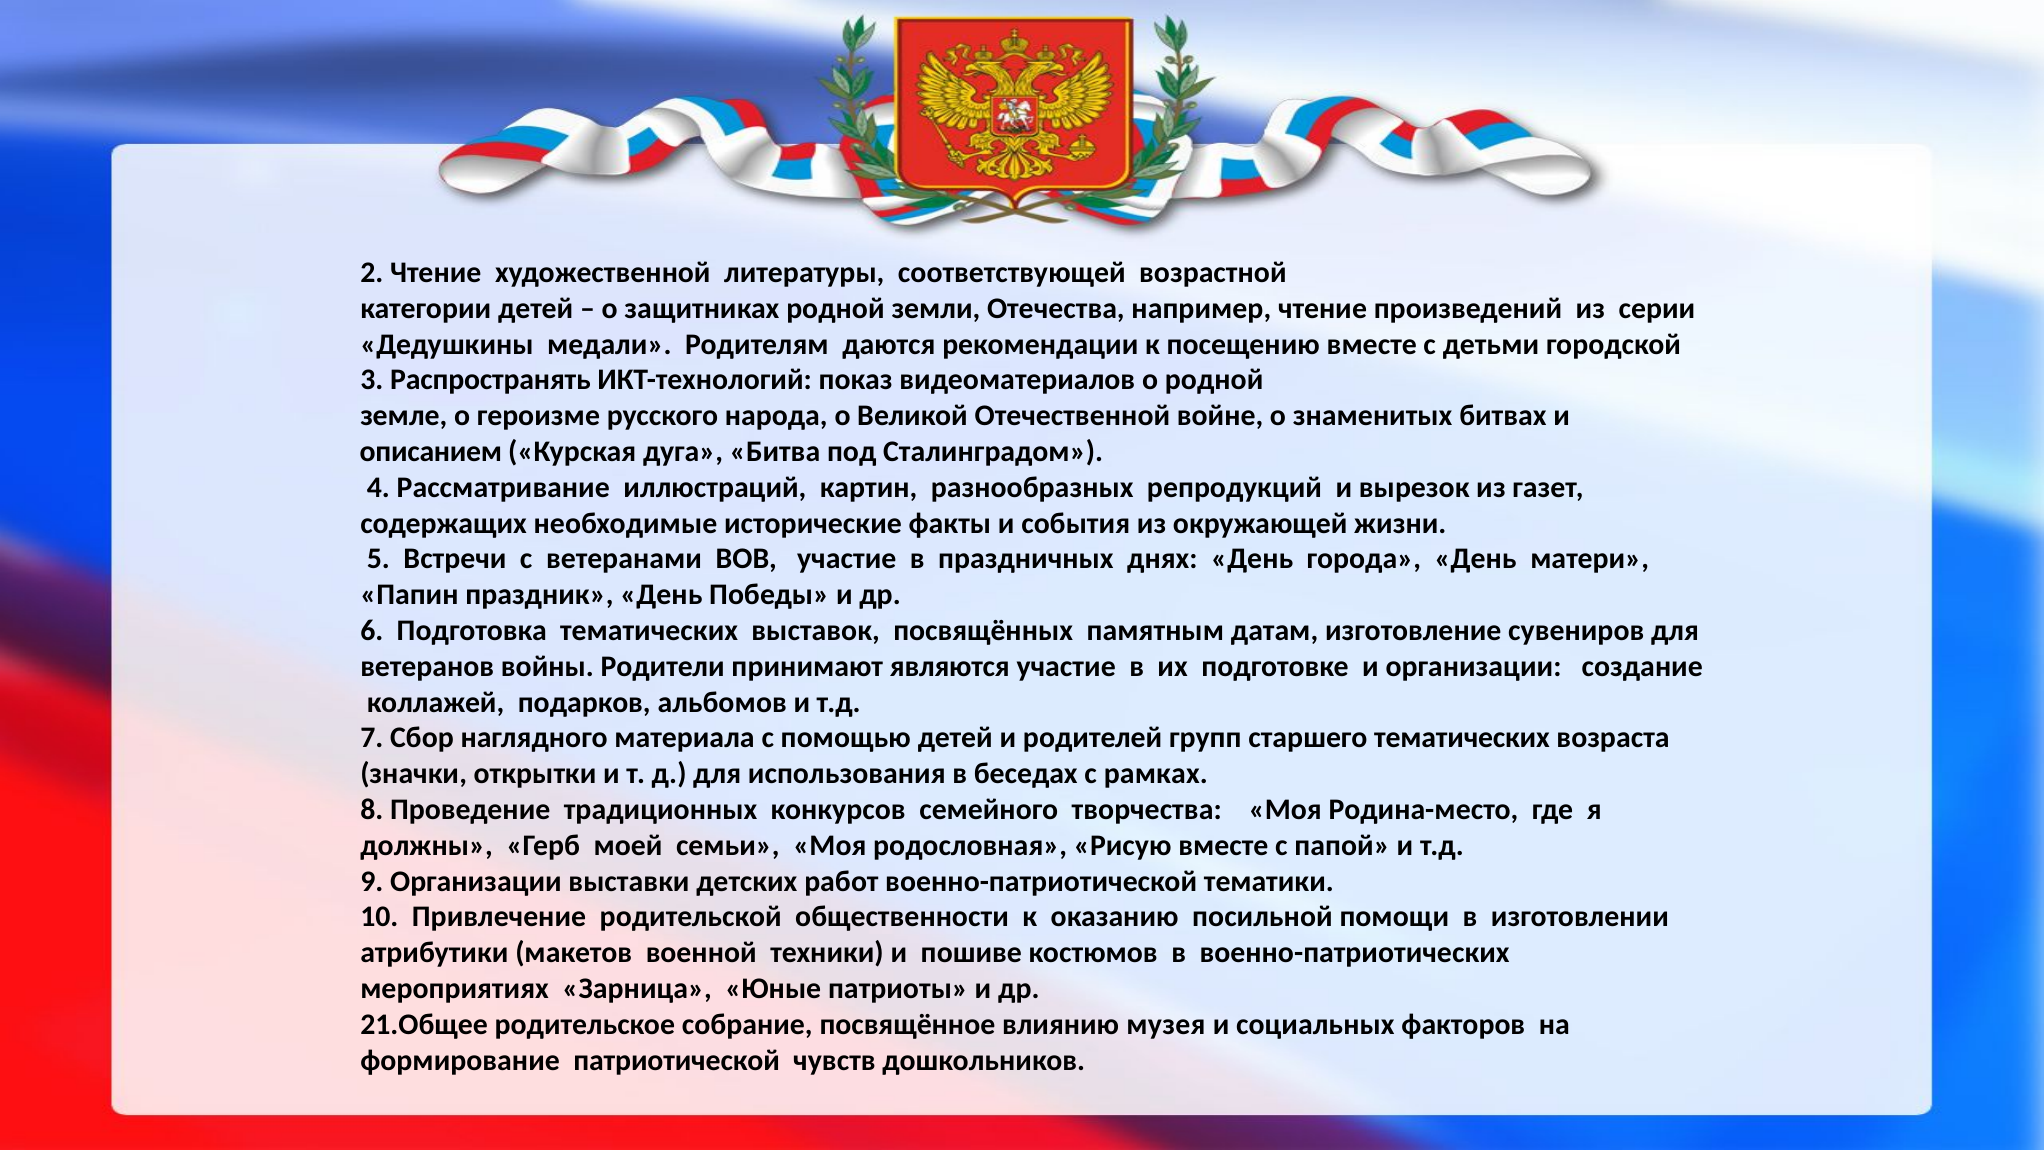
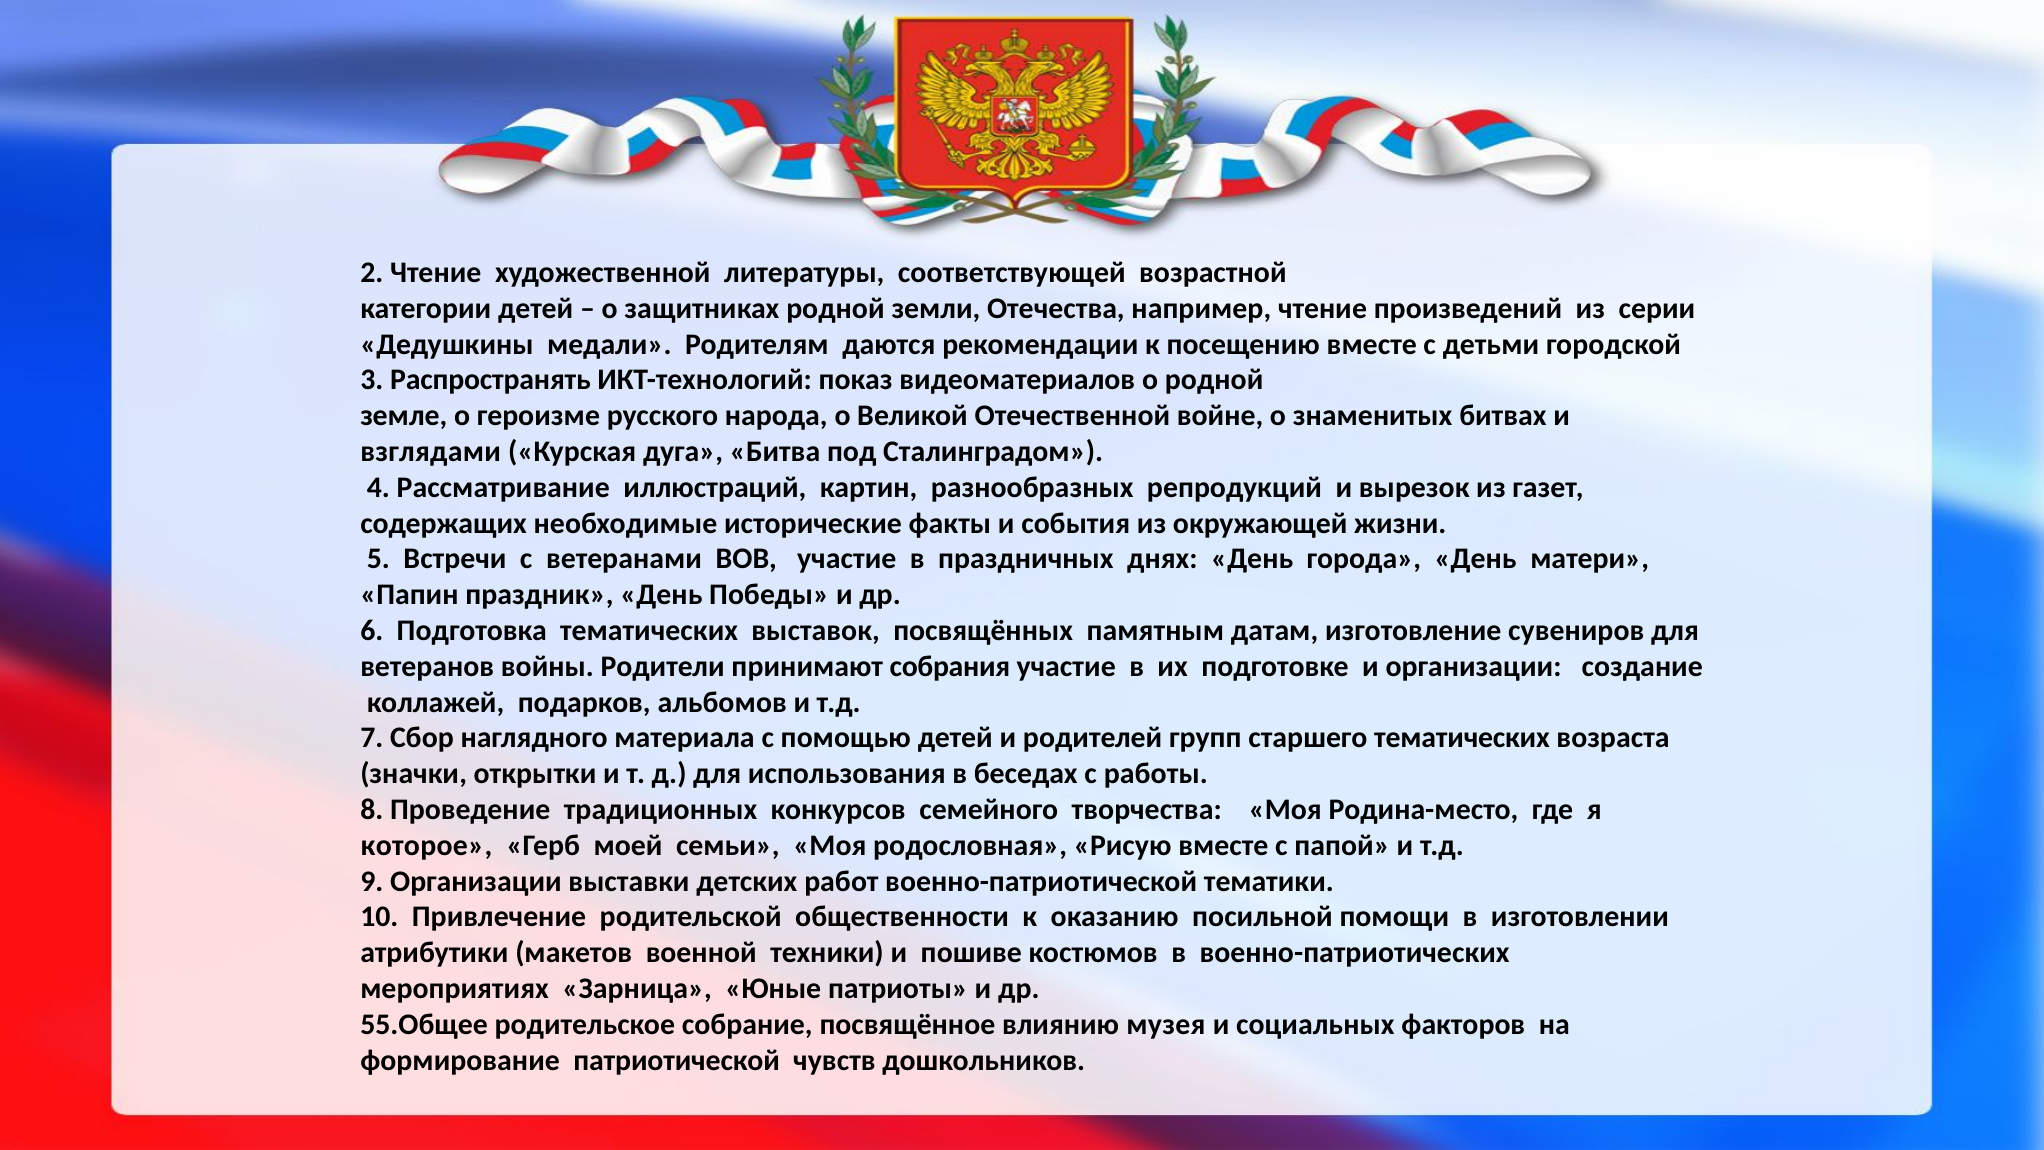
описанием: описанием -> взглядами (431, 452)
являются: являются -> собрания (950, 666)
рамках: рамках -> работы (1156, 774)
должны: должны -> которое (426, 845)
21.Общее: 21.Общее -> 55.Общее (424, 1024)
